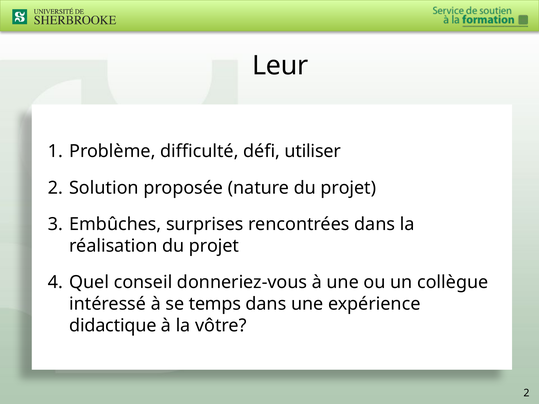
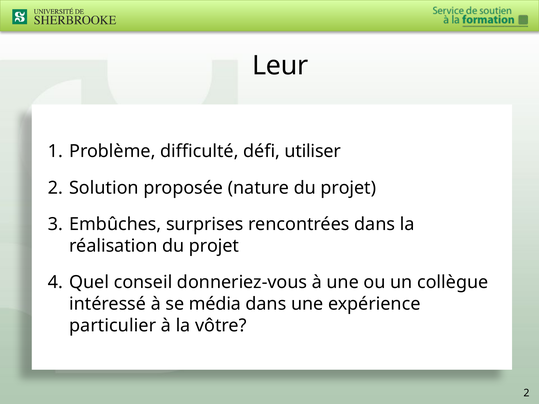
temps: temps -> média (215, 304)
didactique: didactique -> particulier (113, 326)
